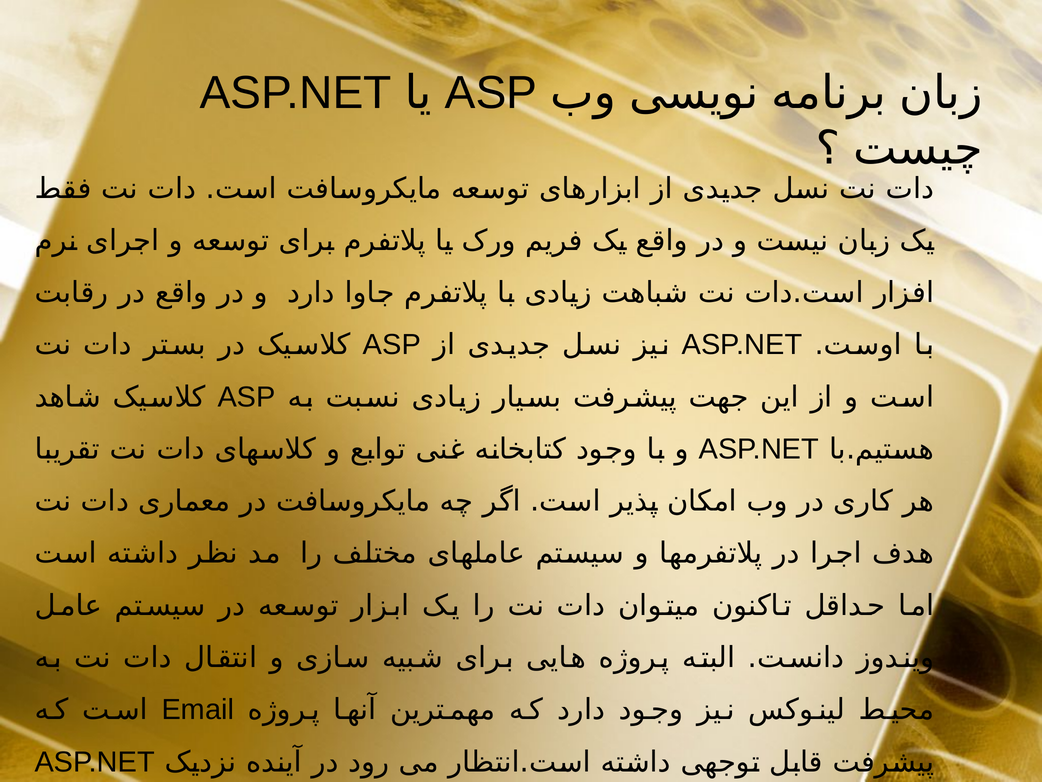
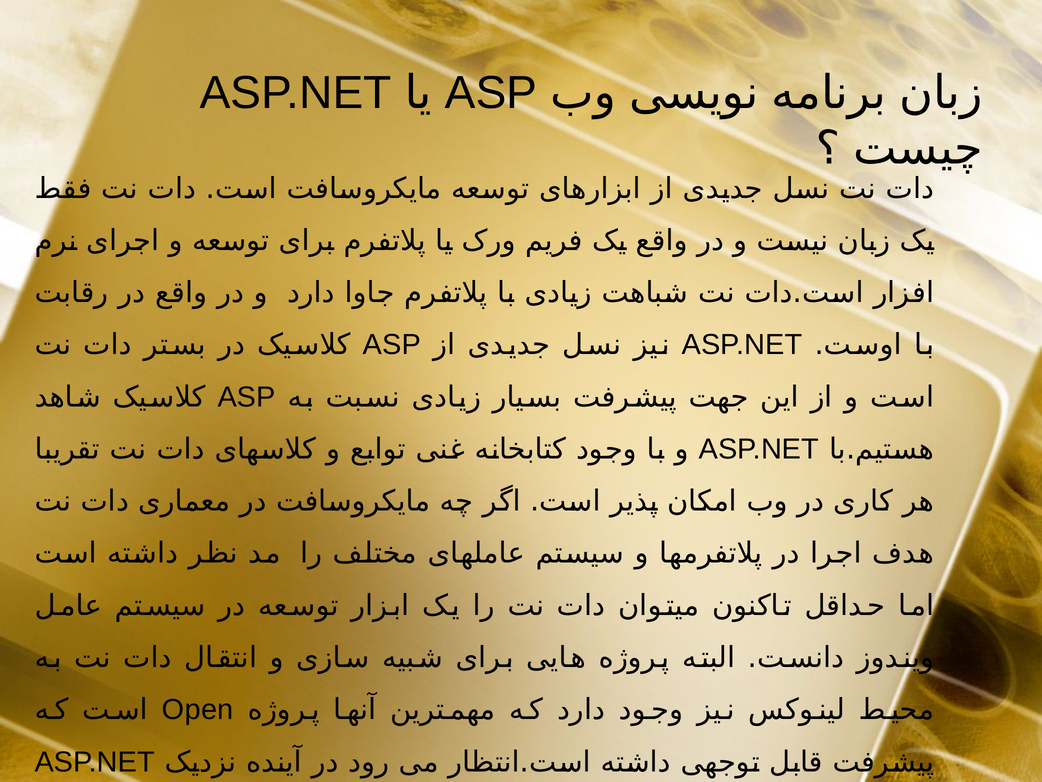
Email: Email -> Open (198, 709)
